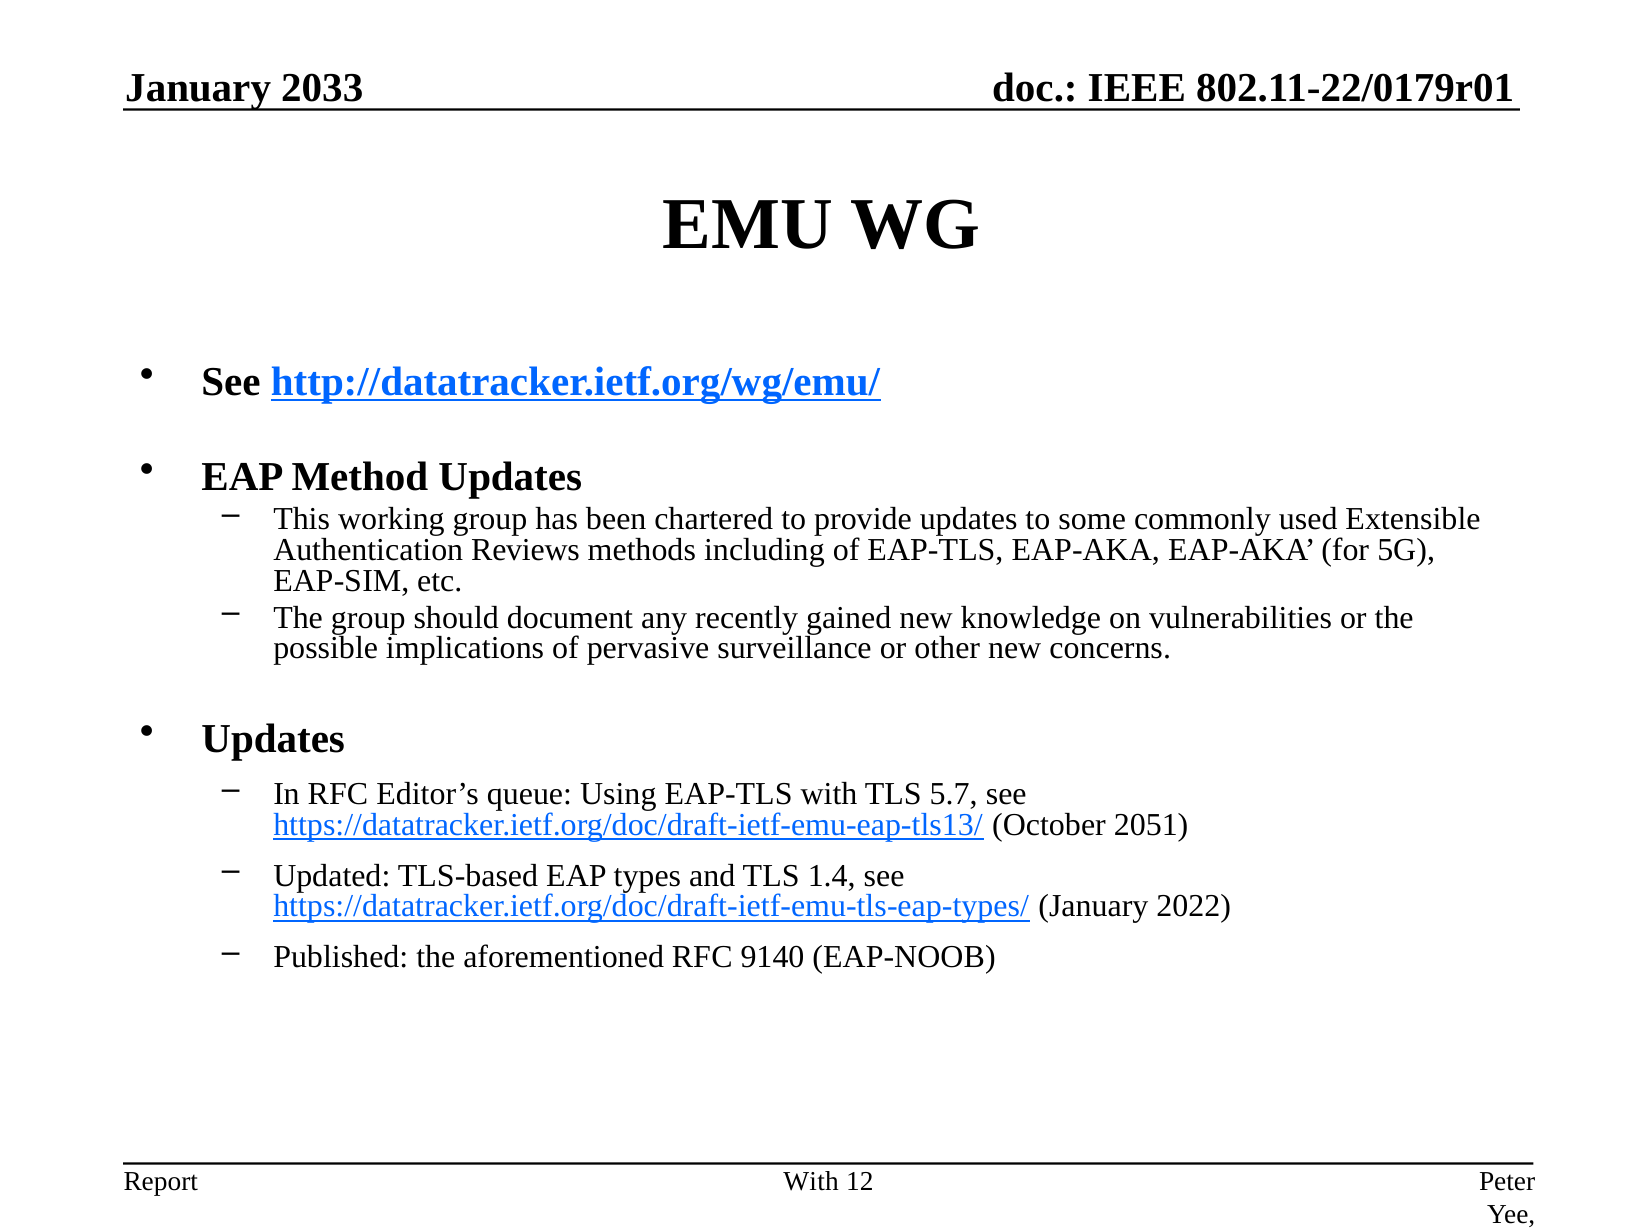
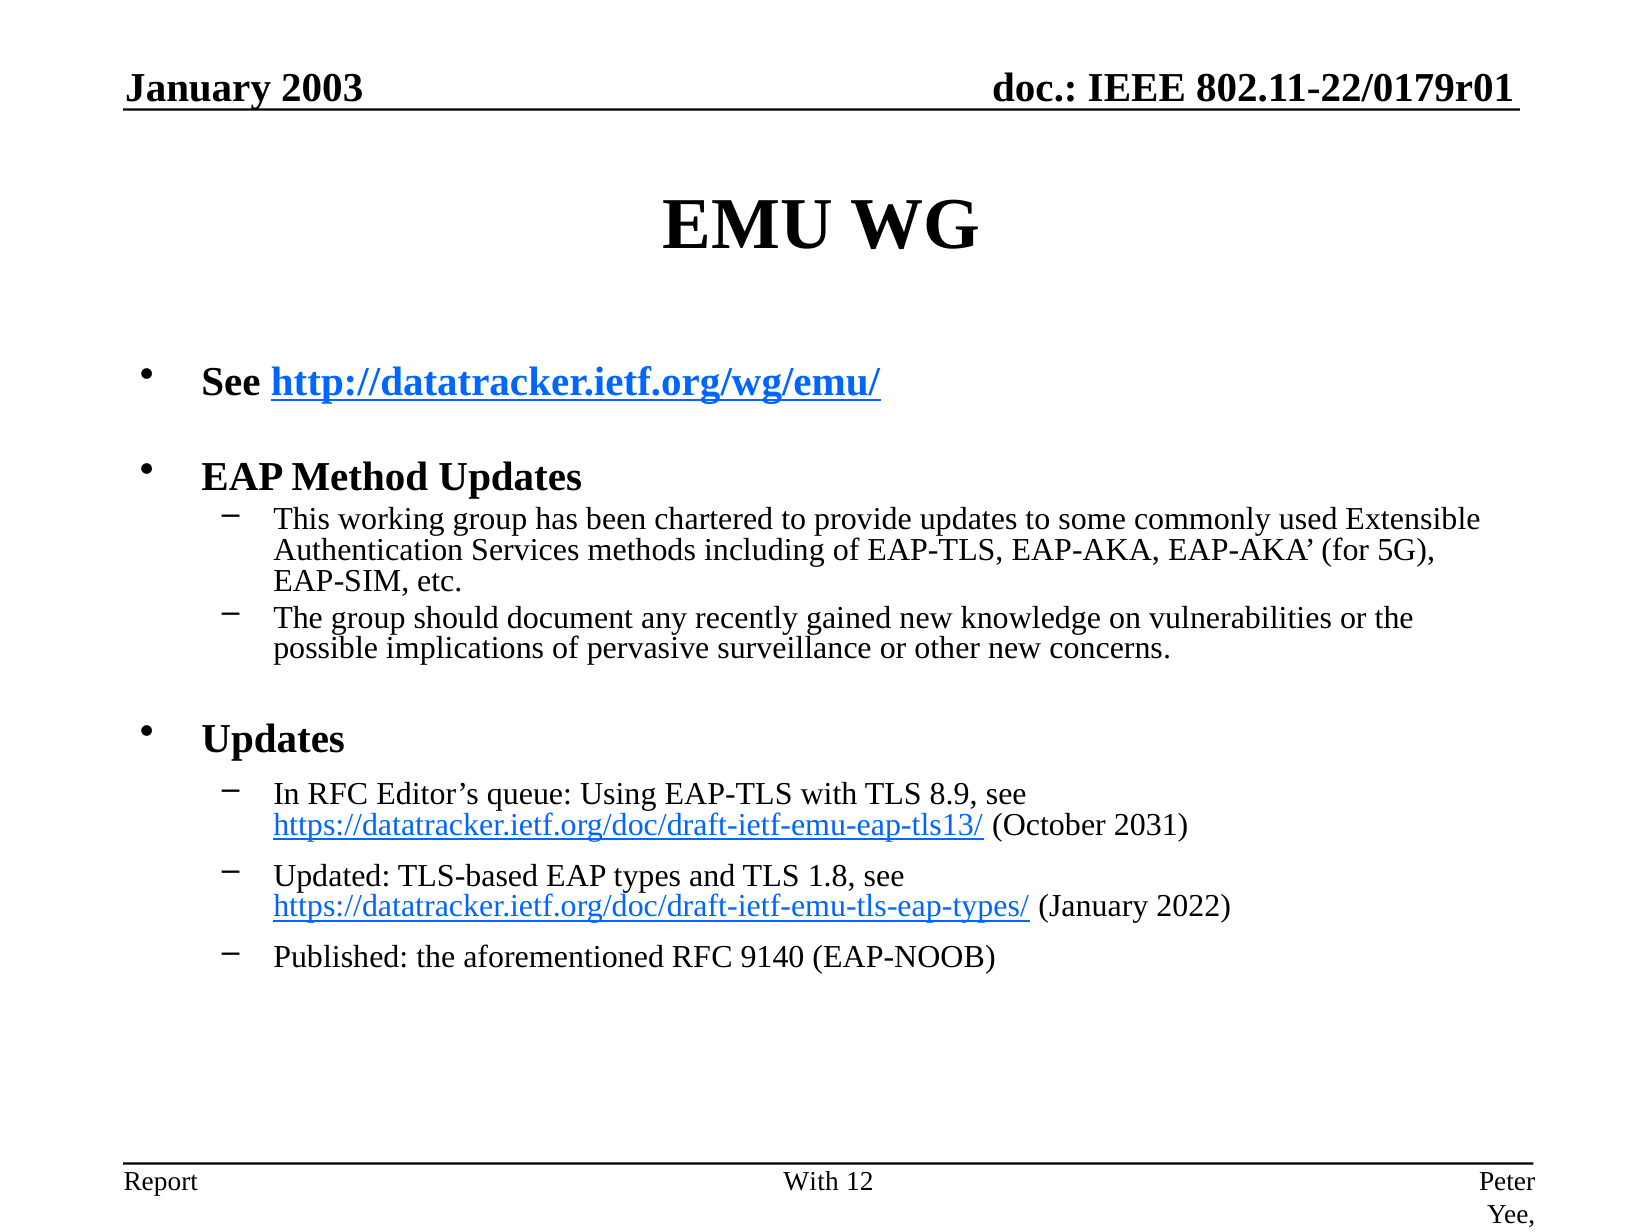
2033: 2033 -> 2003 (322, 88)
Reviews: Reviews -> Services (525, 550)
5.7: 5.7 -> 8.9 (954, 795)
2051: 2051 -> 2031 (1151, 825)
1.4: 1.4 -> 1.8 (832, 876)
